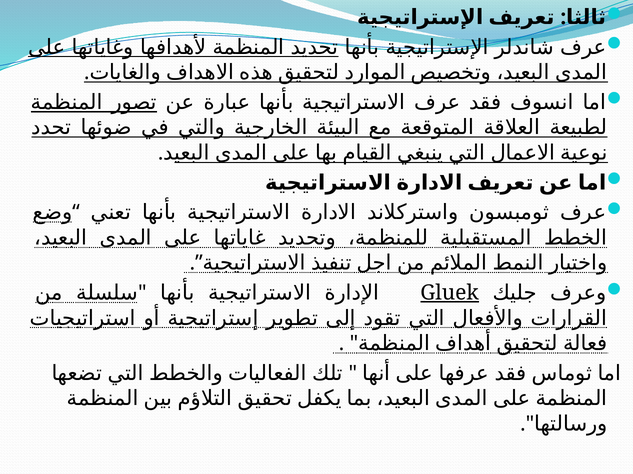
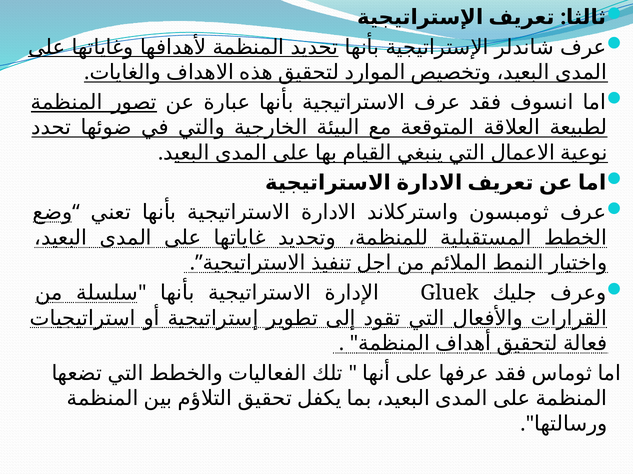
Gluek underline: present -> none (450, 293)
